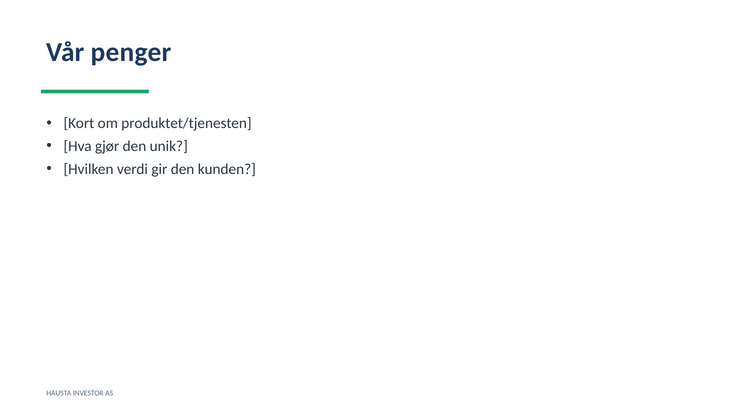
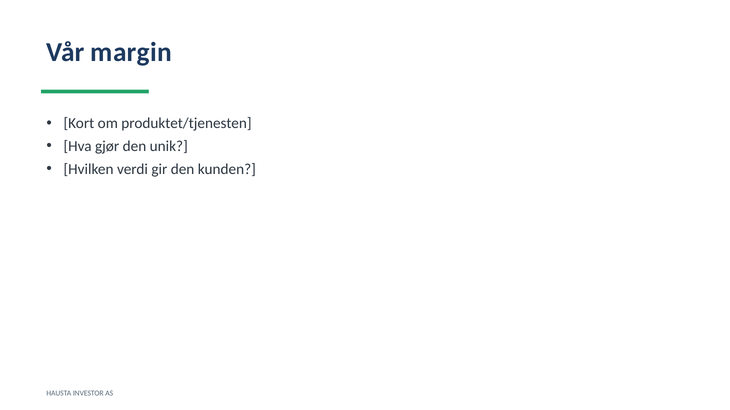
penger: penger -> margin (131, 52)
